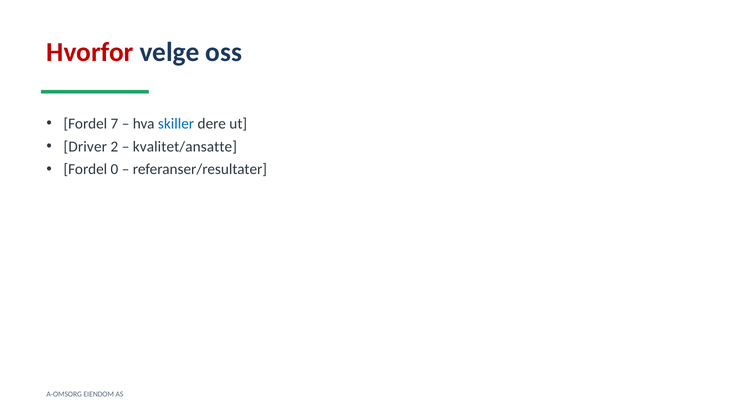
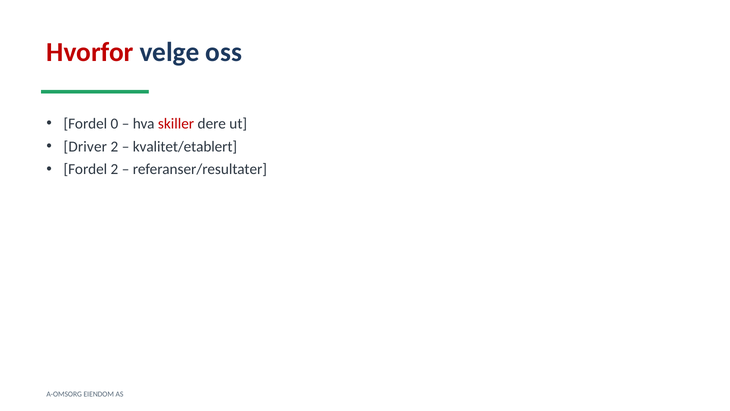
7: 7 -> 0 (114, 124)
skiller colour: blue -> red (176, 124)
kvalitet/ansatte: kvalitet/ansatte -> kvalitet/etablert (185, 146)
Fordel 0: 0 -> 2 (114, 169)
